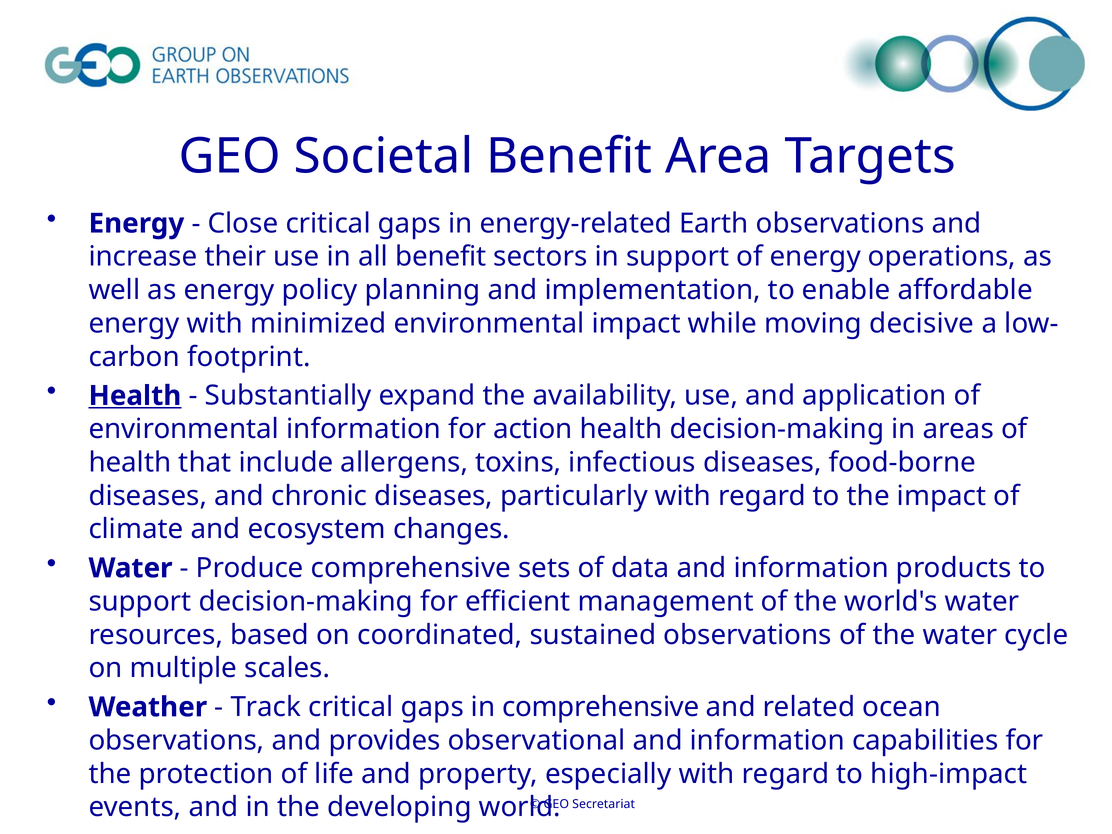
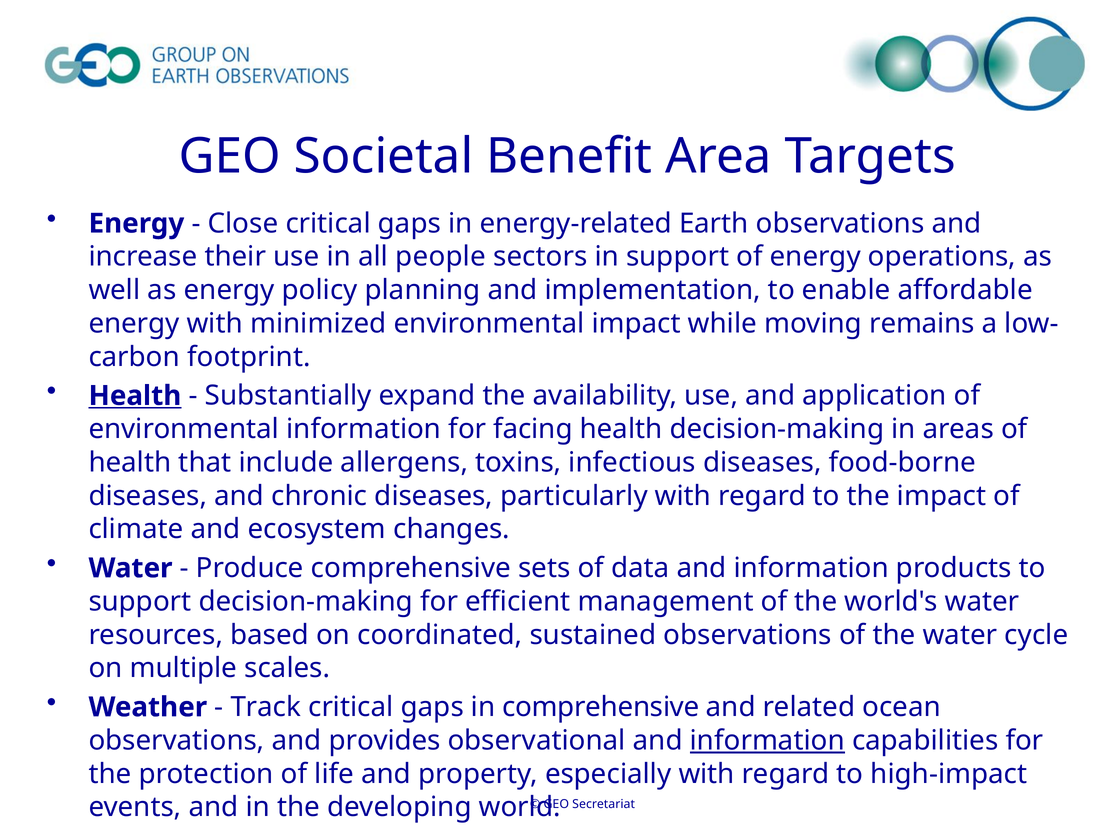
all benefit: benefit -> people (441, 257)
decisive: decisive -> remains (922, 324)
action: action -> facing (533, 429)
information underline: none -> present (767, 741)
